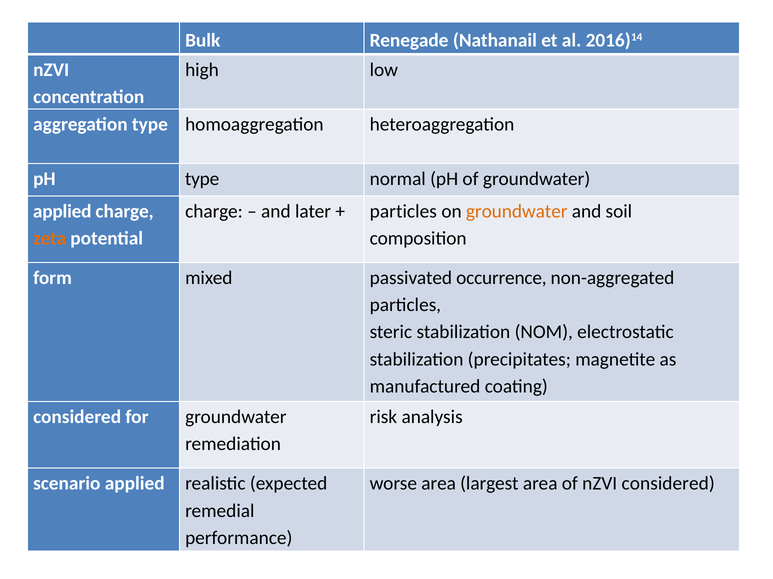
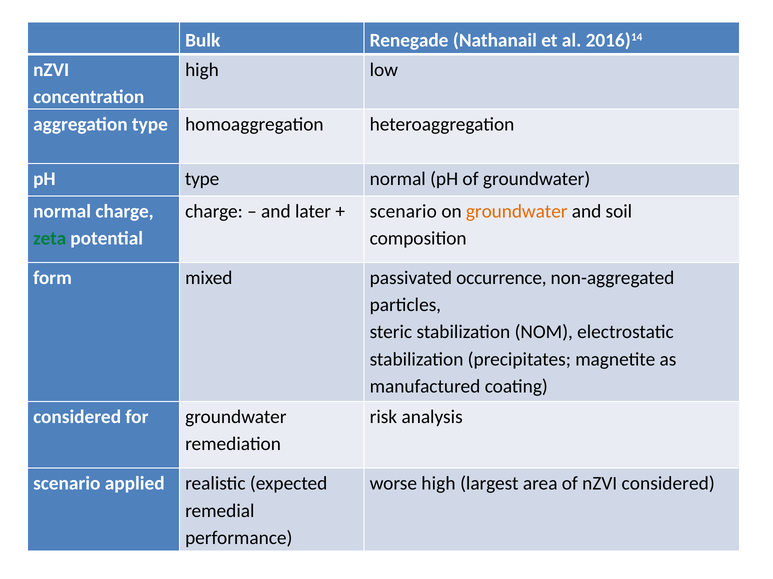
applied: applied -> normal (62, 212)
particles: particles -> scenario (403, 212)
zeta colour: orange -> green (50, 239)
worse area: area -> high (438, 484)
